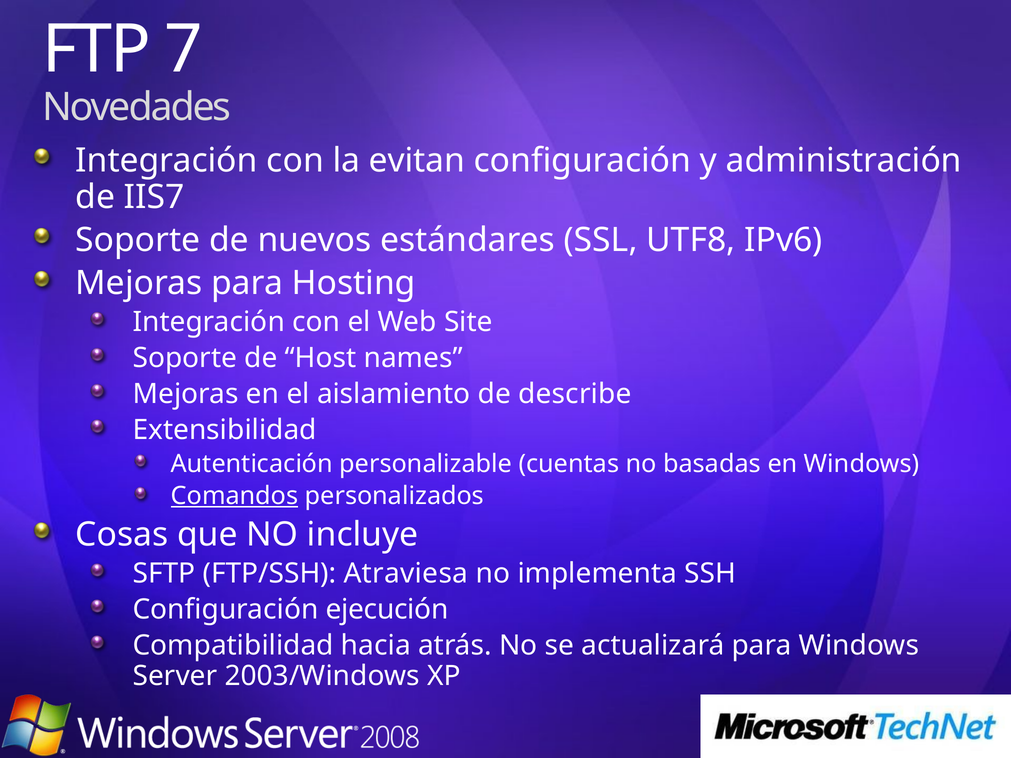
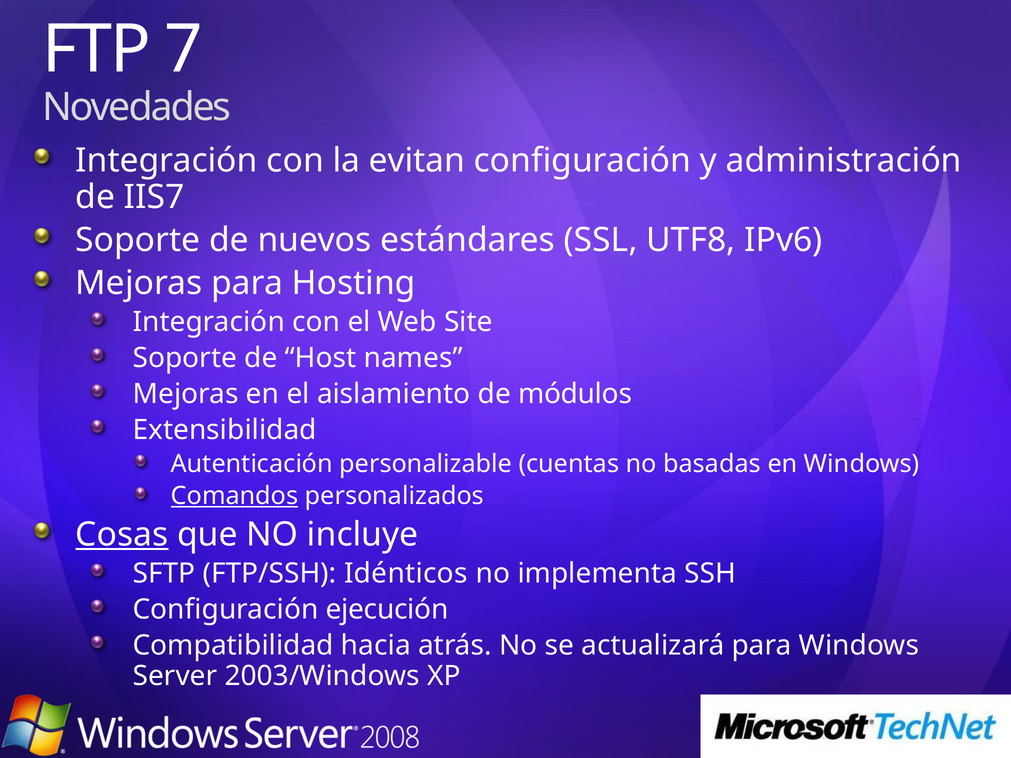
describe: describe -> módulos (575, 394)
Cosas underline: none -> present (122, 535)
Atraviesa: Atraviesa -> Idénticos (406, 574)
